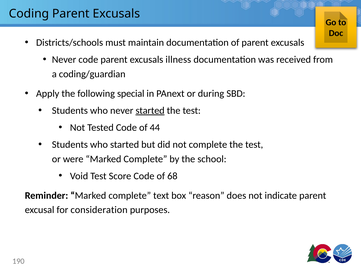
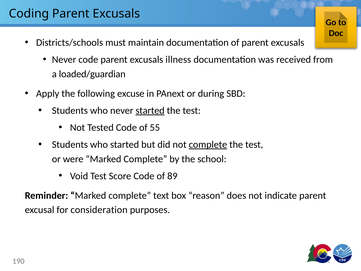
coding/guardian: coding/guardian -> loaded/guardian (92, 74)
special: special -> excuse (131, 94)
44: 44 -> 55 (155, 127)
complete underline: none -> present (208, 144)
68: 68 -> 89 (172, 176)
